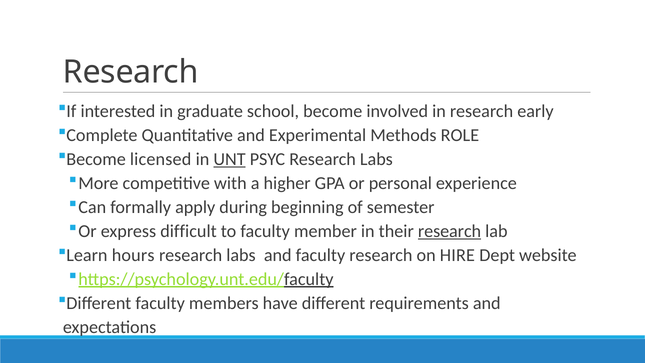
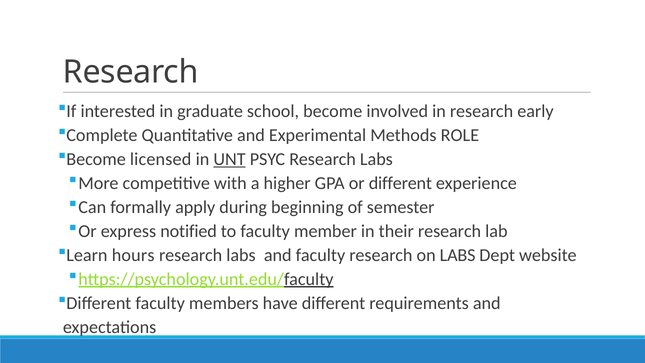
or personal: personal -> different (400, 183)
difficult: difficult -> notified (189, 231)
research underline: present -> none (450, 231)
on HIRE: HIRE -> LABS (458, 255)
